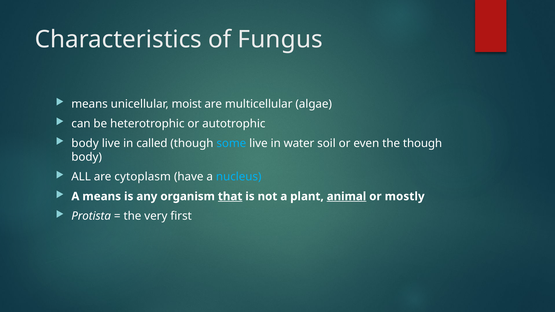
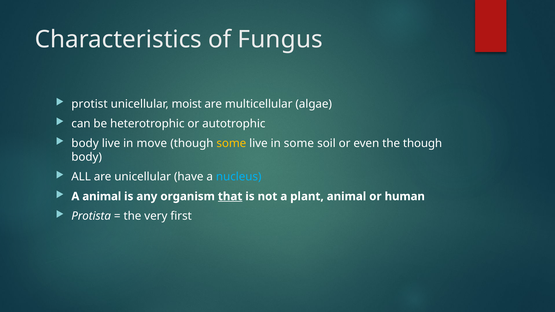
means: means -> protist (89, 104)
called: called -> move (152, 143)
some colour: light blue -> yellow (231, 143)
in water: water -> some (299, 143)
are cytoplasm: cytoplasm -> unicellular (143, 177)
A means: means -> animal (102, 197)
animal underline: present -> none (346, 197)
mostly: mostly -> human (405, 197)
